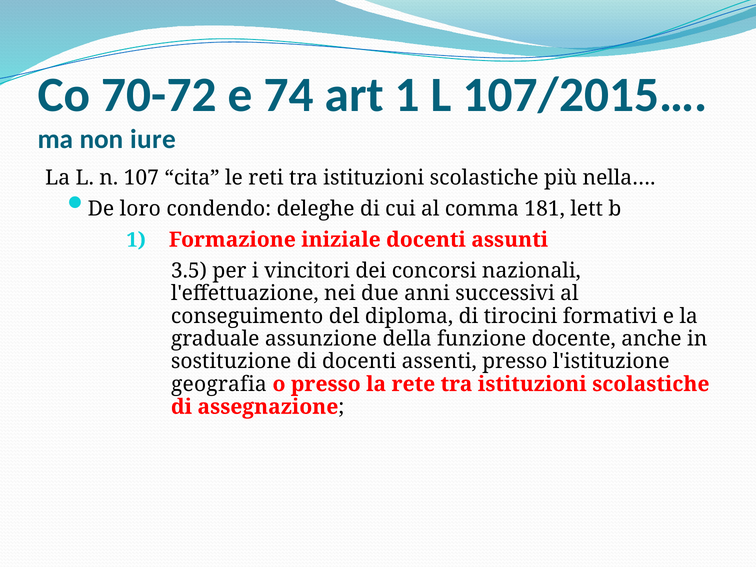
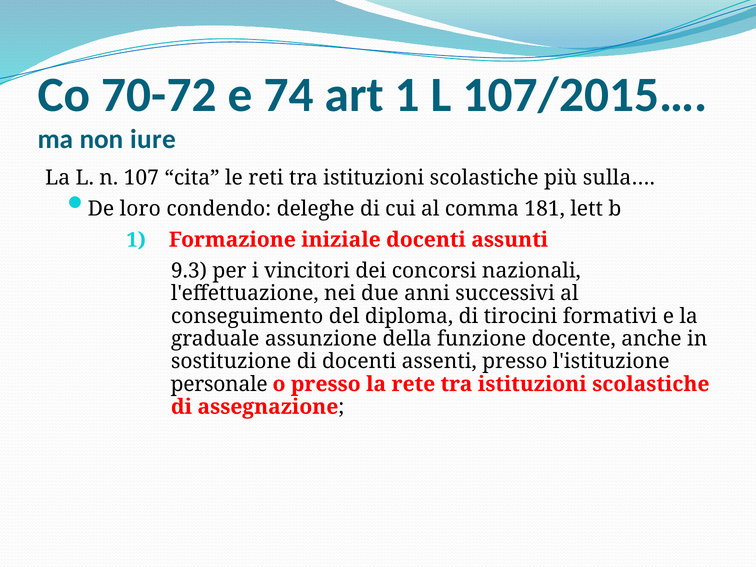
nella…: nella… -> sulla… (619, 178)
3.5: 3.5 -> 9.3 (189, 271)
geografia: geografia -> personale (219, 384)
